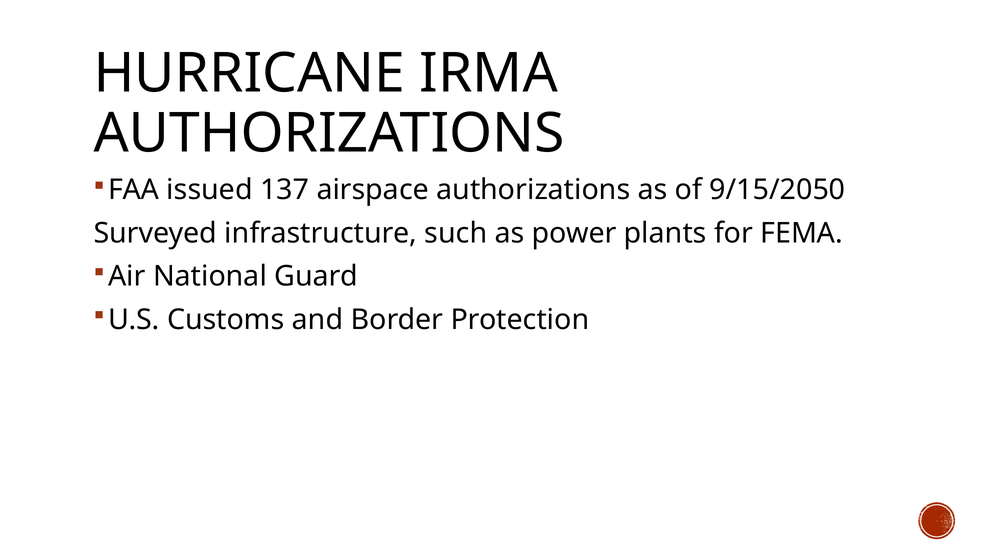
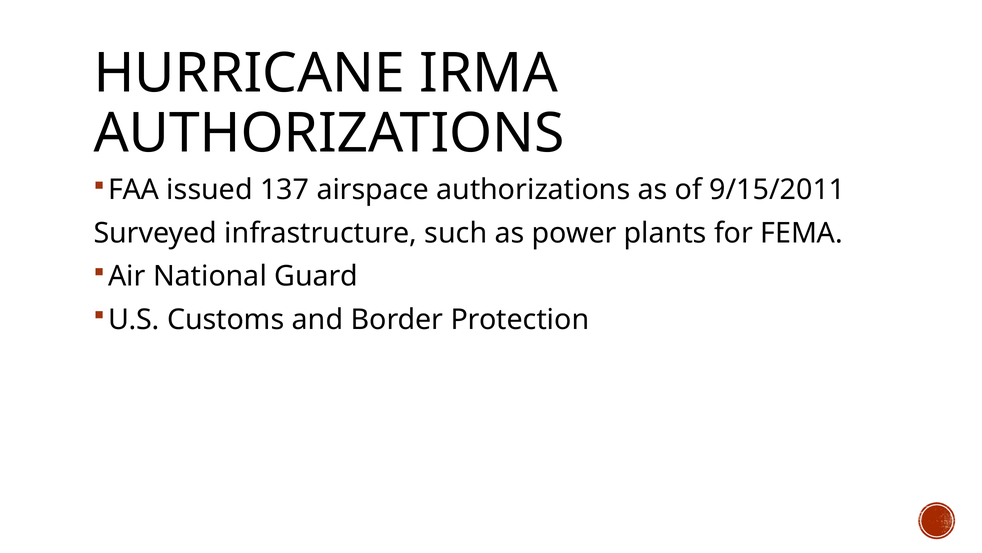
9/15/2050: 9/15/2050 -> 9/15/2011 (777, 190)
